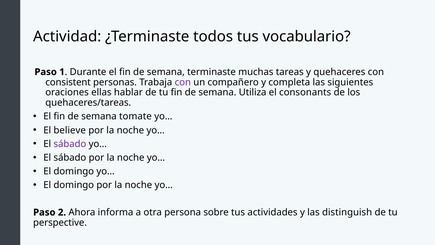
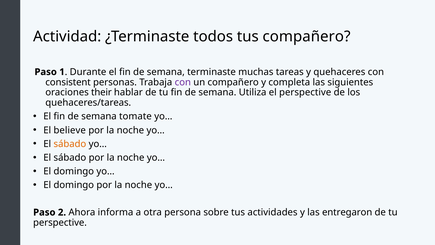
tus vocabulario: vocabulario -> compañero (307, 37)
ellas: ellas -> their (101, 92)
el consonants: consonants -> perspective (305, 92)
sábado colour: purple -> orange (70, 144)
distinguish: distinguish -> entregaron (347, 212)
